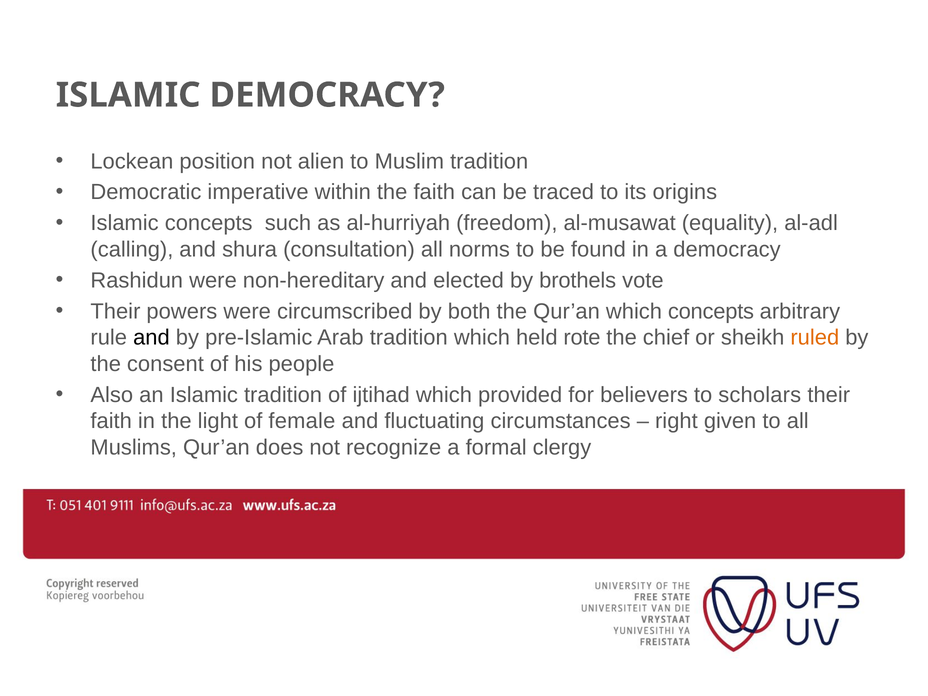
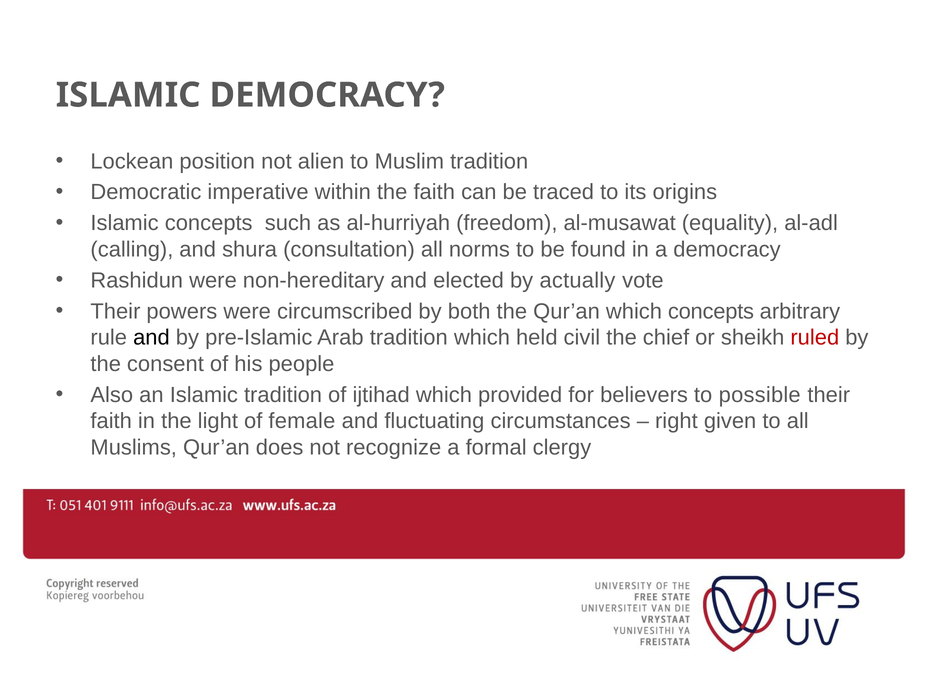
brothels: brothels -> actually (577, 280)
rote: rote -> civil (582, 338)
ruled colour: orange -> red (815, 338)
scholars: scholars -> possible (760, 395)
